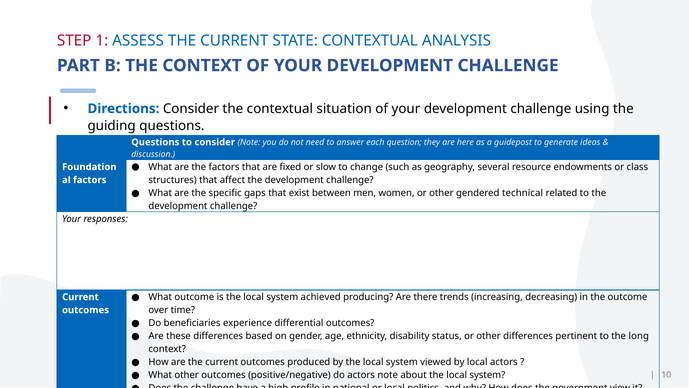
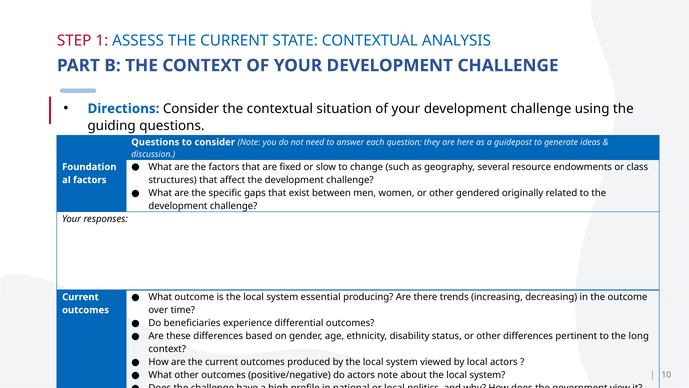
technical: technical -> originally (523, 193)
achieved: achieved -> essential (321, 297)
